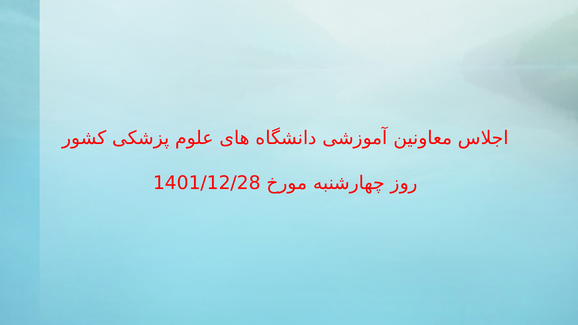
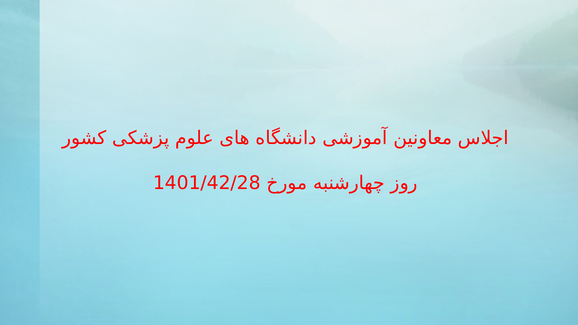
1401/12/28: 1401/12/28 -> 1401/42/28 (207, 183)
